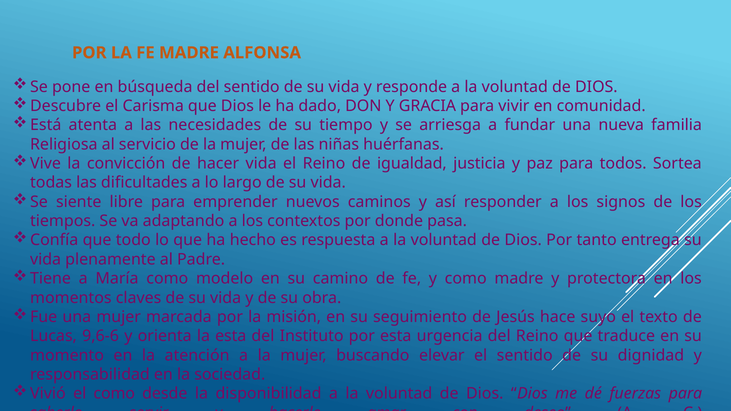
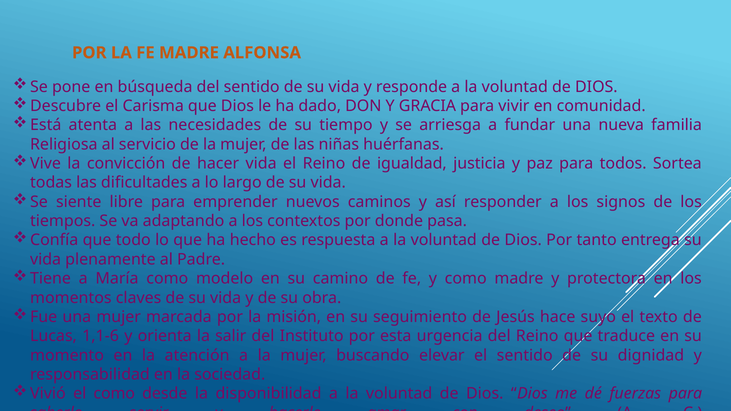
9,6-6: 9,6-6 -> 1,1-6 (101, 336)
la esta: esta -> salir (231, 336)
